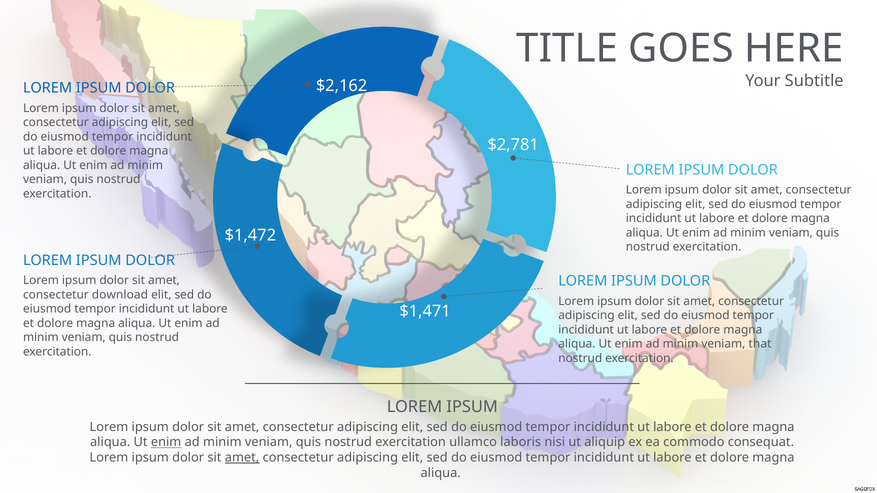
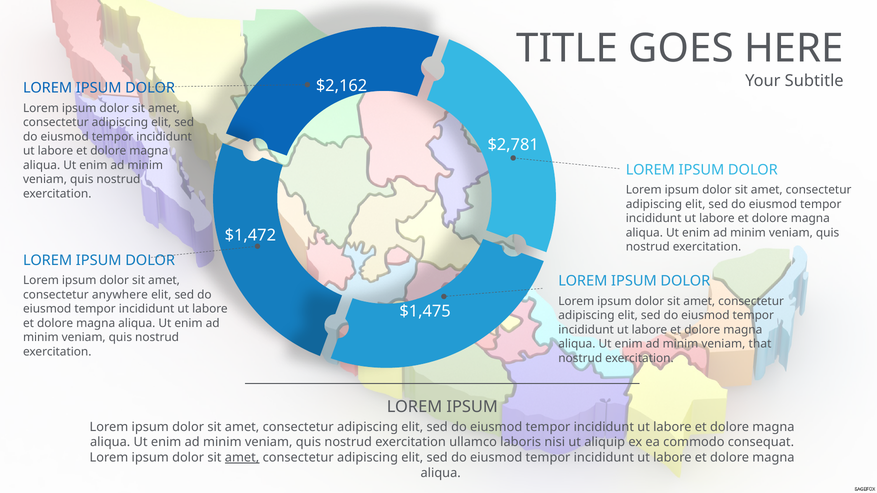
download: download -> anywhere (120, 295)
$1,471: $1,471 -> $1,475 (425, 312)
enim underline: present -> none (166, 443)
